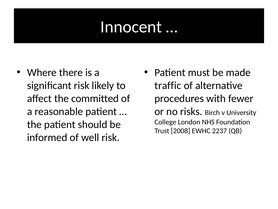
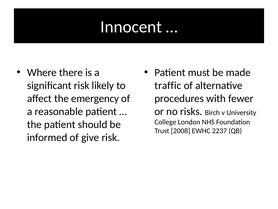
committed: committed -> emergency (95, 98)
well: well -> give (90, 137)
